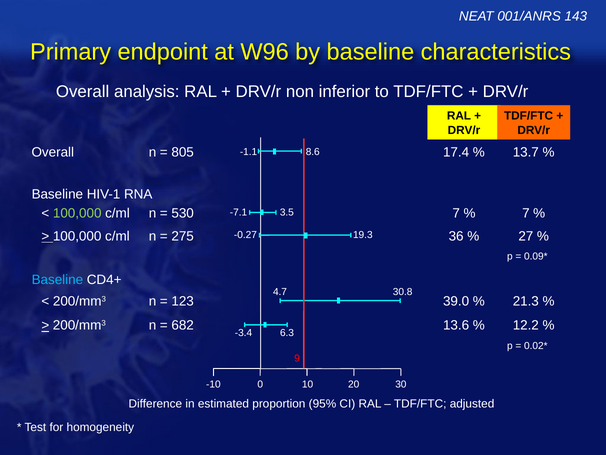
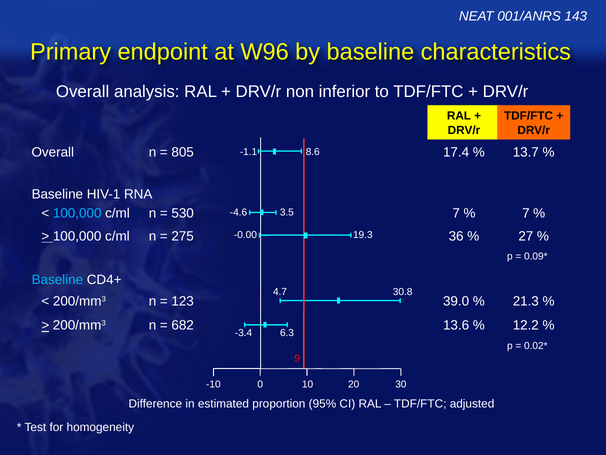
100,000 colour: light green -> light blue (77, 213)
-7.1: -7.1 -> -4.6 (239, 212)
-0.27: -0.27 -> -0.00 (245, 235)
